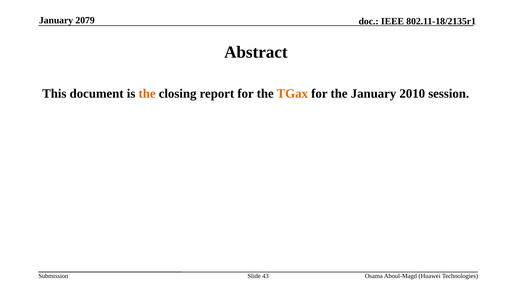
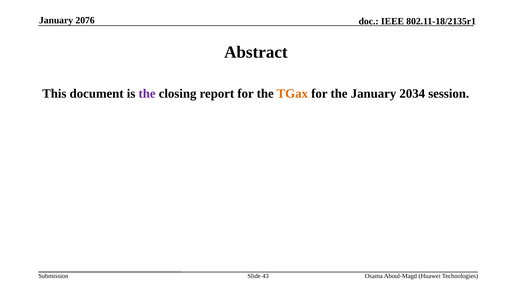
2079: 2079 -> 2076 (85, 20)
the colour: orange -> purple (147, 94)
2010: 2010 -> 2034 (412, 94)
